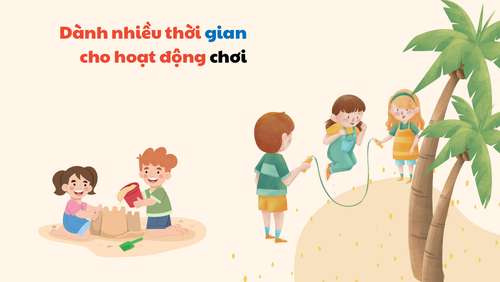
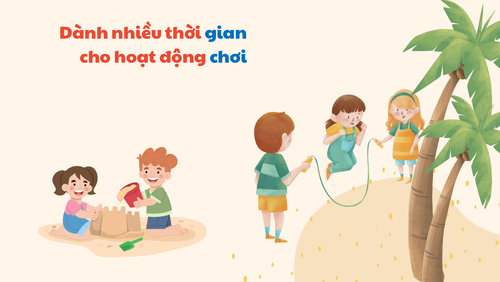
chơi colour: black -> blue (228, 57)
